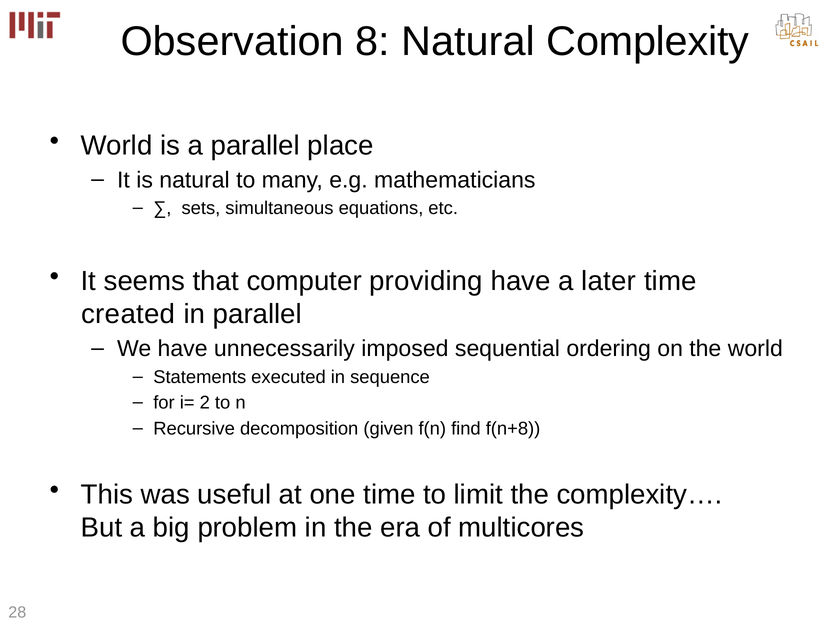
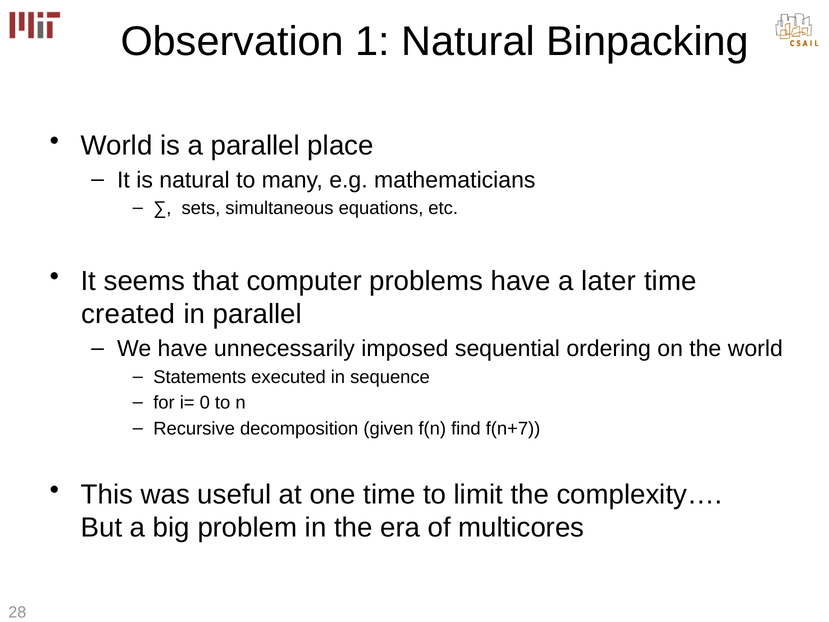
8: 8 -> 1 (373, 42)
Complexity: Complexity -> Binpacking (648, 42)
providing: providing -> problems (426, 281)
2: 2 -> 0 (205, 403)
f(n+8: f(n+8 -> f(n+7 (513, 428)
